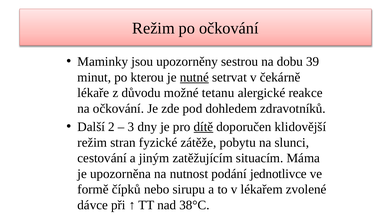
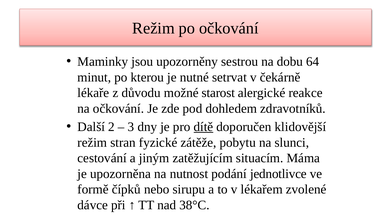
39: 39 -> 64 (313, 62)
nutné underline: present -> none (194, 77)
tetanu: tetanu -> starost (218, 93)
